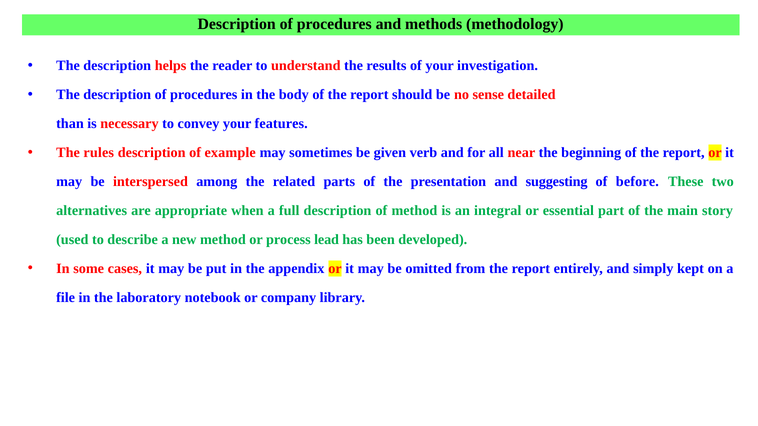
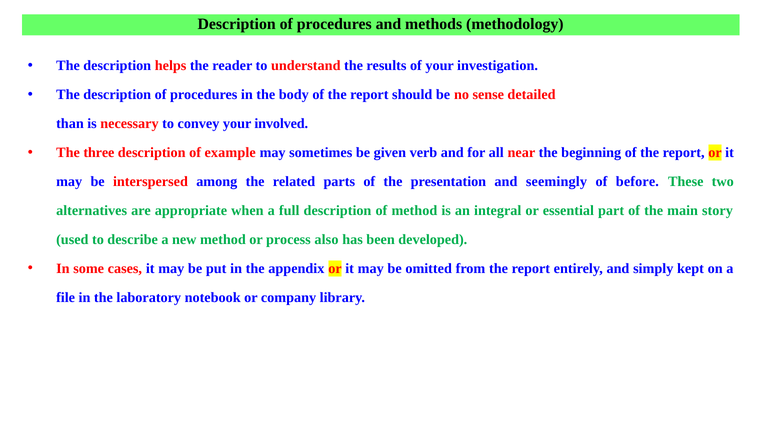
features: features -> involved (281, 124)
rules: rules -> three (99, 153)
suggesting: suggesting -> seemingly (556, 182)
lead: lead -> also (326, 240)
